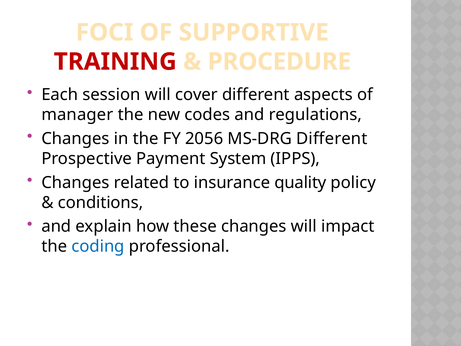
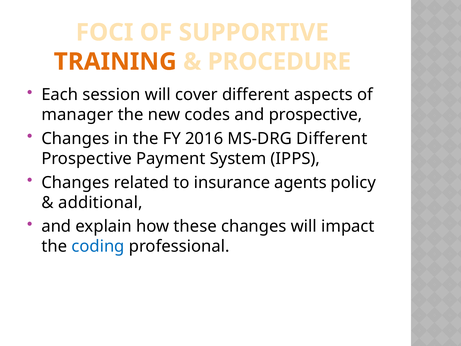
TRAINING colour: red -> orange (115, 62)
and regulations: regulations -> prospective (315, 115)
2056: 2056 -> 2016 (204, 138)
quality: quality -> agents (300, 182)
conditions: conditions -> additional (100, 202)
